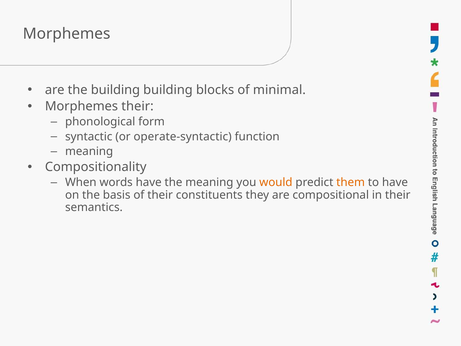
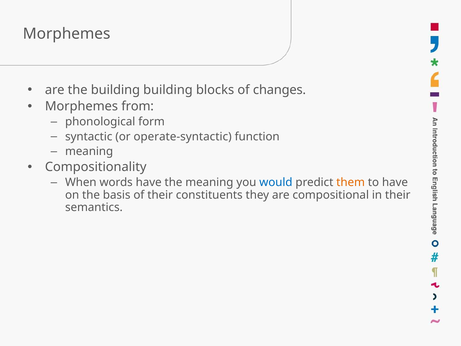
minimal: minimal -> changes (280, 90)
Morphemes their: their -> from (138, 106)
would colour: orange -> blue (276, 182)
